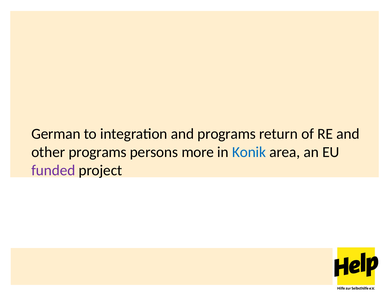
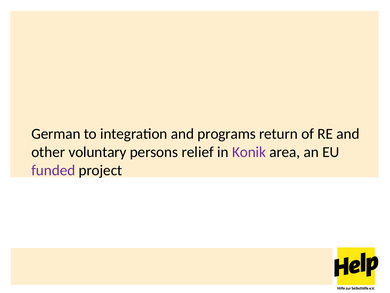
other programs: programs -> voluntary (98, 152)
more: more -> relief (198, 152)
Konik colour: blue -> purple (249, 152)
